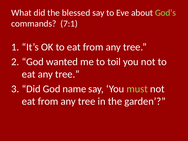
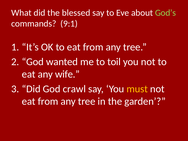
7:1: 7:1 -> 9:1 (69, 24)
eat any tree: tree -> wife (67, 74)
name: name -> crawl (74, 89)
must colour: light green -> yellow (137, 89)
